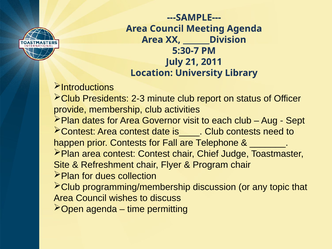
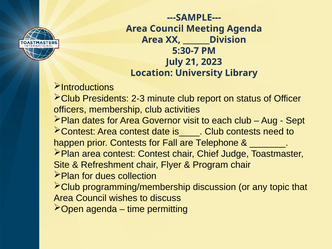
2011: 2011 -> 2023 (212, 62)
provide: provide -> officers (70, 110)
